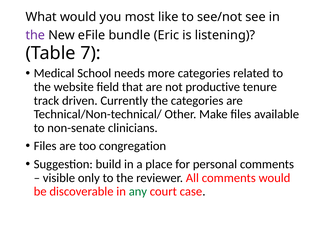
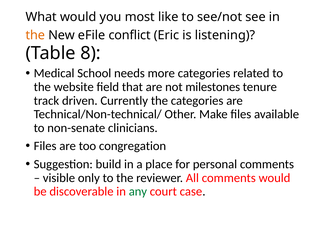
the colour: purple -> orange (35, 35)
bundle: bundle -> conflict (130, 35)
7: 7 -> 8 (91, 53)
productive: productive -> milestones (213, 87)
